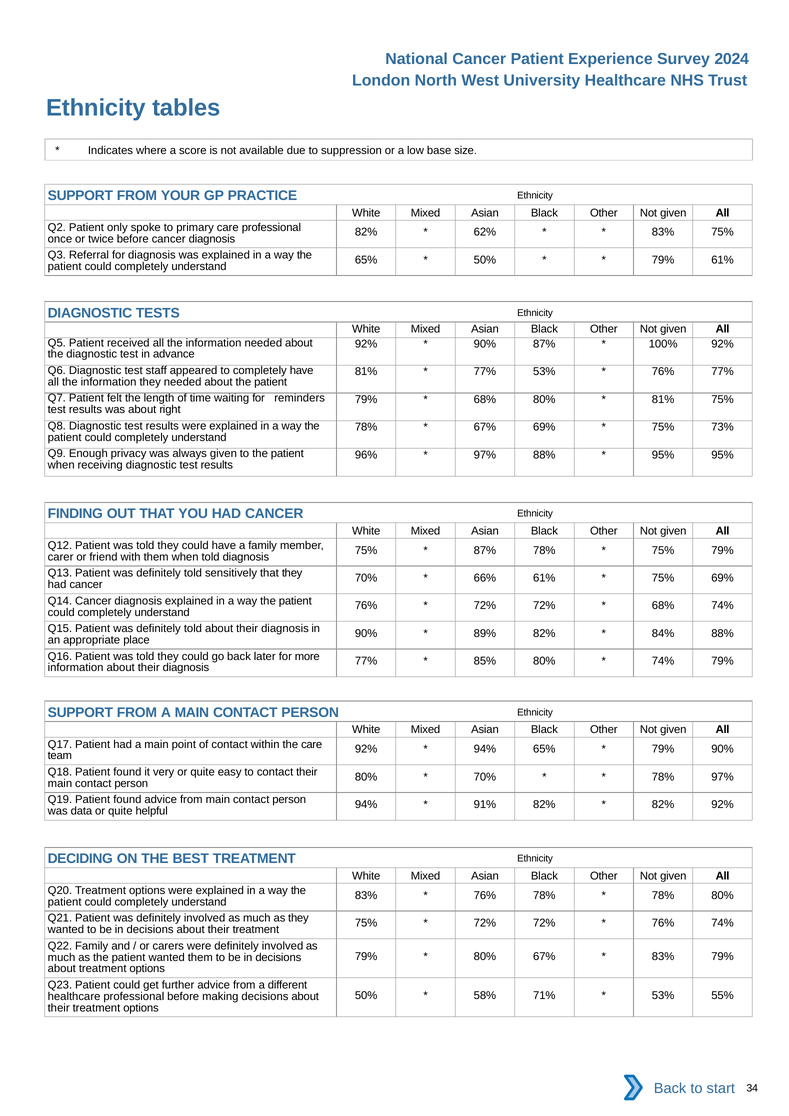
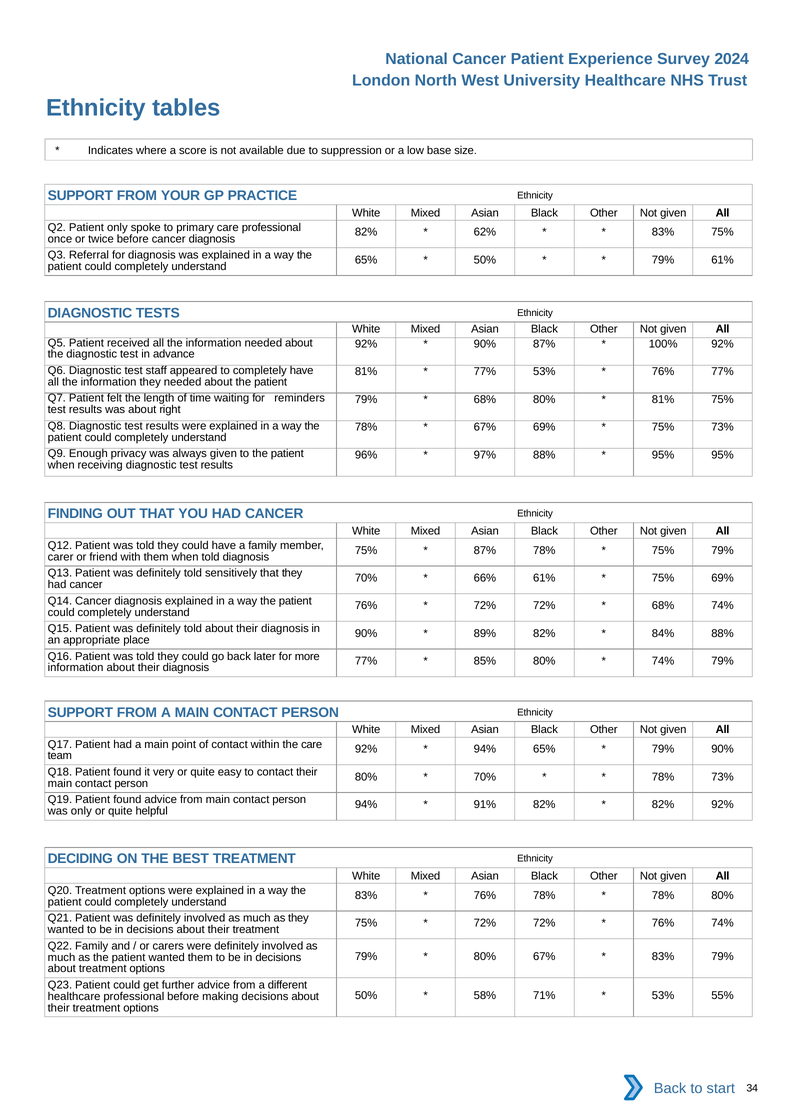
78% 97%: 97% -> 73% (723, 777)
was data: data -> only (81, 812)
